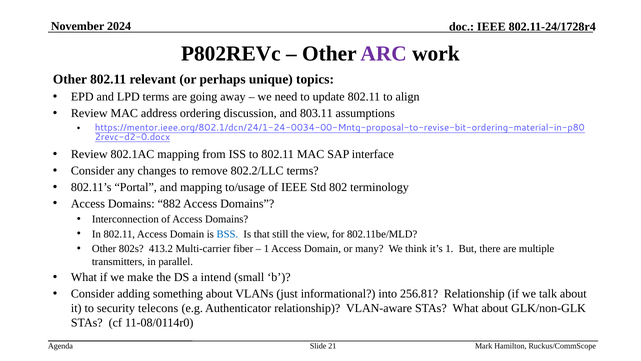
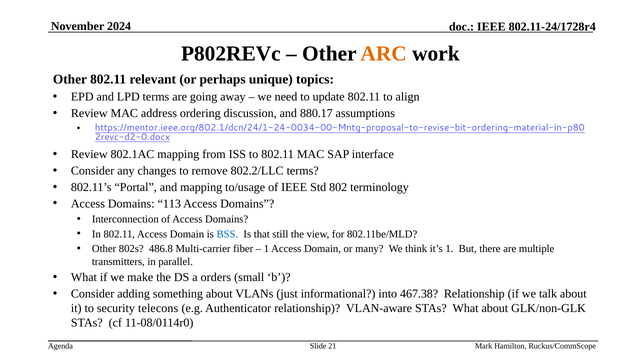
ARC colour: purple -> orange (384, 54)
803.11: 803.11 -> 880.17 (316, 113)
882: 882 -> 113 (169, 203)
413.2: 413.2 -> 486.8 (161, 249)
intend: intend -> orders (216, 277)
256.81: 256.81 -> 467.38 (419, 294)
